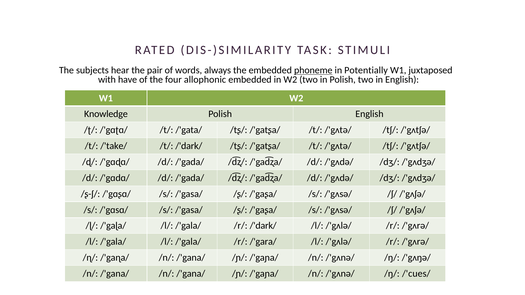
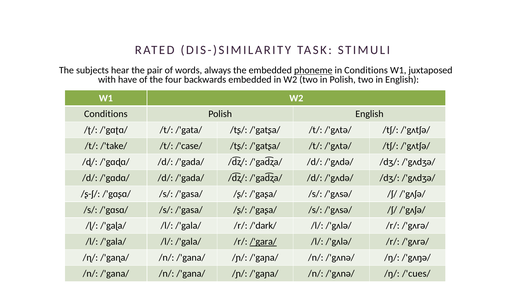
in Potentially: Potentially -> Conditions (366, 70)
allophonic: allophonic -> backwards (205, 80)
Knowledge: Knowledge -> Conditions (106, 114)
/t/ /'dark/: /'dark/ -> /'case/ (189, 146)
/'gara/ underline: none -> present (263, 242)
